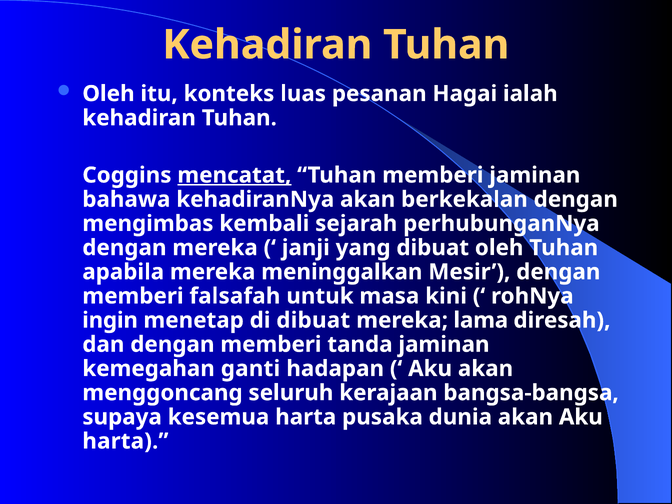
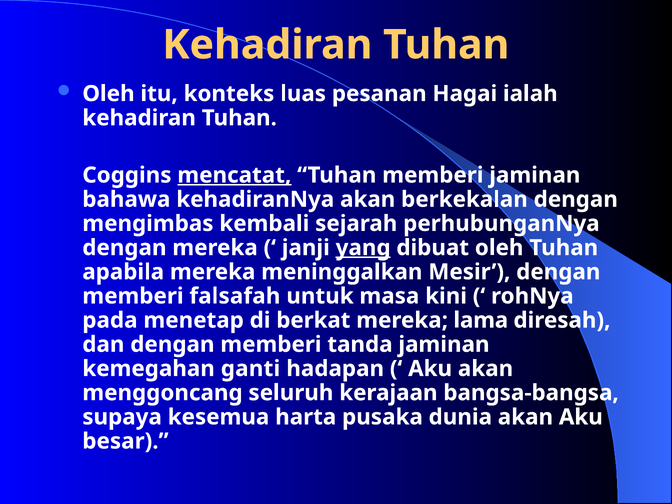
yang underline: none -> present (363, 248)
ingin: ingin -> pada (110, 320)
di dibuat: dibuat -> berkat (313, 320)
harta: harta -> besar (125, 441)
